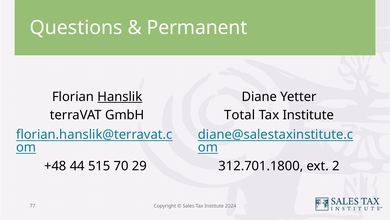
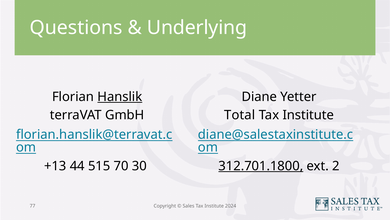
Permanent: Permanent -> Underlying (197, 28)
+48: +48 -> +13 (55, 166)
29: 29 -> 30 (139, 166)
312.701.1800 underline: none -> present (261, 166)
